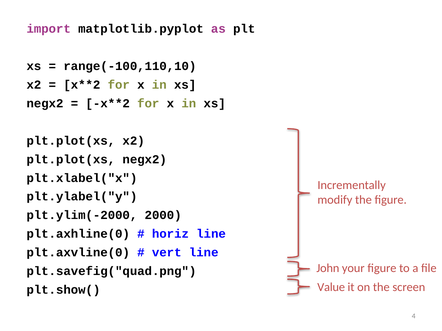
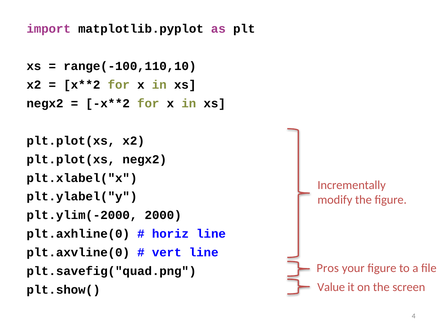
John: John -> Pros (328, 269)
